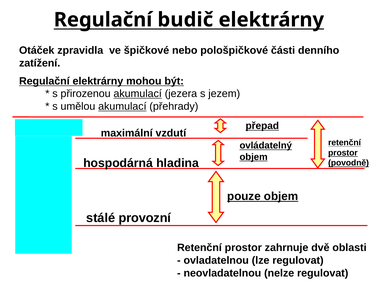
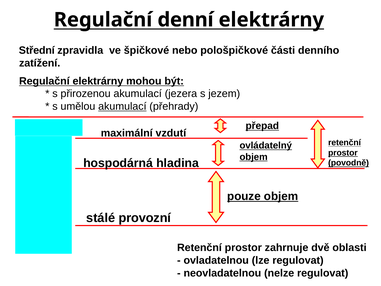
budič: budič -> denní (186, 20)
Otáček: Otáček -> Střední (37, 50)
akumulací underline: present -> none (138, 94)
